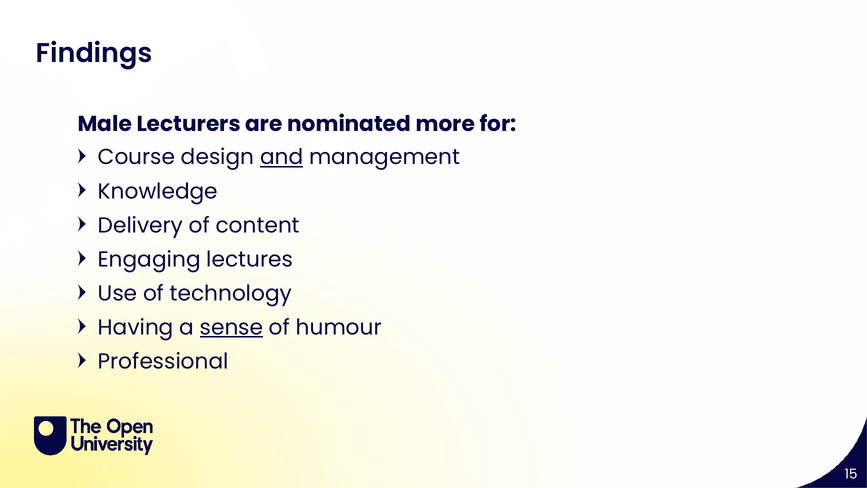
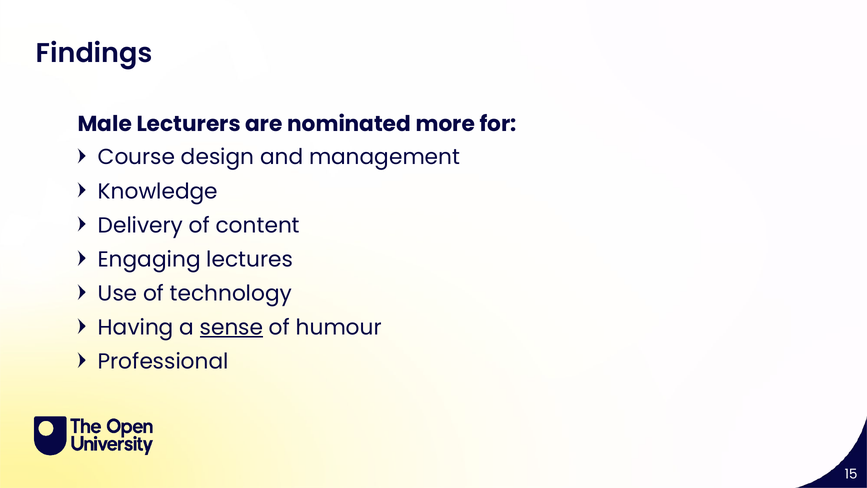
and underline: present -> none (282, 157)
